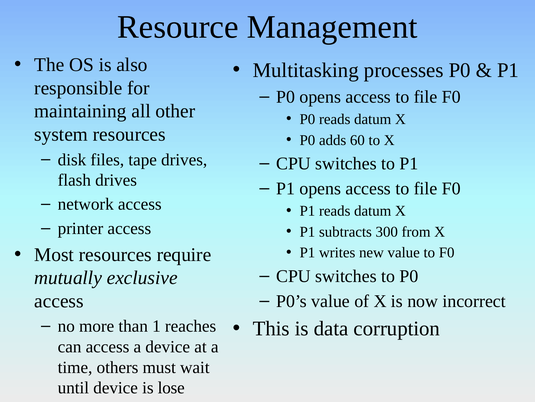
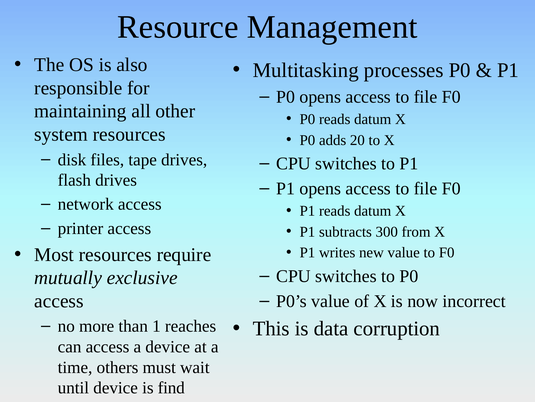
60: 60 -> 20 (357, 140)
lose: lose -> find (171, 387)
